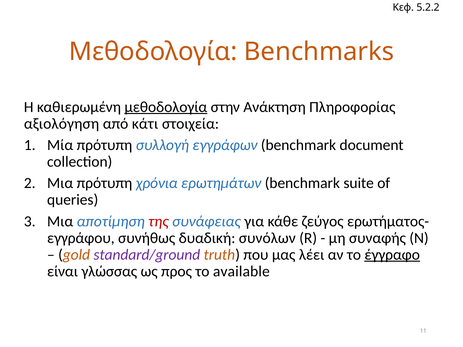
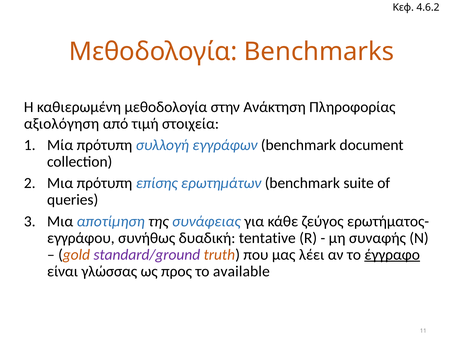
5.2.2: 5.2.2 -> 4.6.2 (428, 8)
μεθοδολογία underline: present -> none (166, 107)
κάτι: κάτι -> τιμή (145, 124)
χρόνια: χρόνια -> επίσης (157, 183)
της colour: red -> black (158, 221)
συνόλων: συνόλων -> tentative (267, 238)
